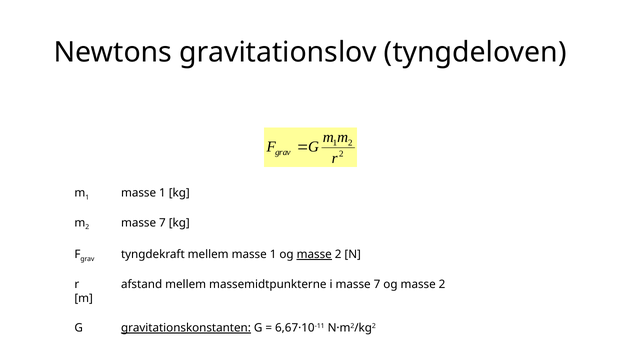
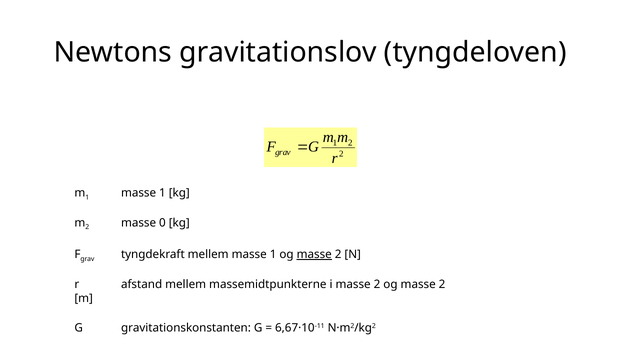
2 masse 7: 7 -> 0 (162, 223)
i masse 7: 7 -> 2 (377, 285)
gravitationskonstanten underline: present -> none (186, 328)
